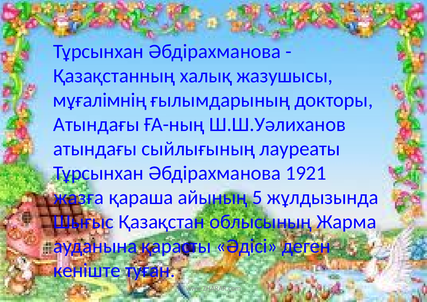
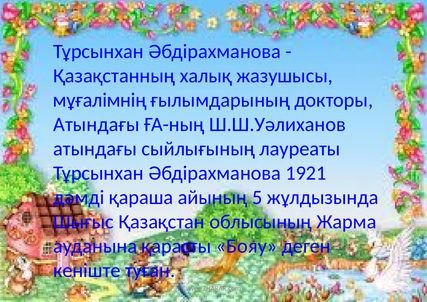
жазға: жазға -> дәмді (79, 197)
Әдісі: Әдісі -> Бояу (247, 246)
